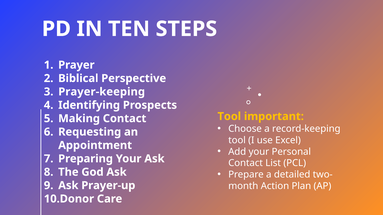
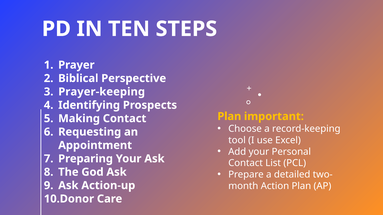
Tool: Tool -> Plan (229, 117)
Prayer-up: Prayer-up -> Action-up (108, 186)
